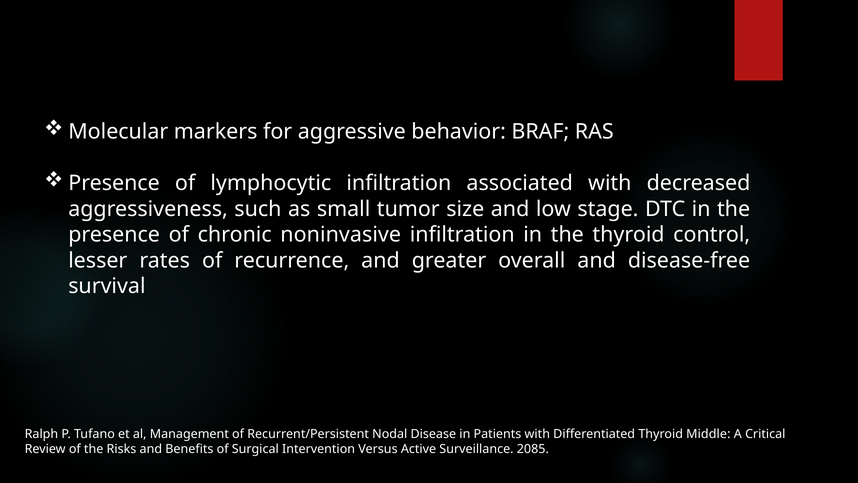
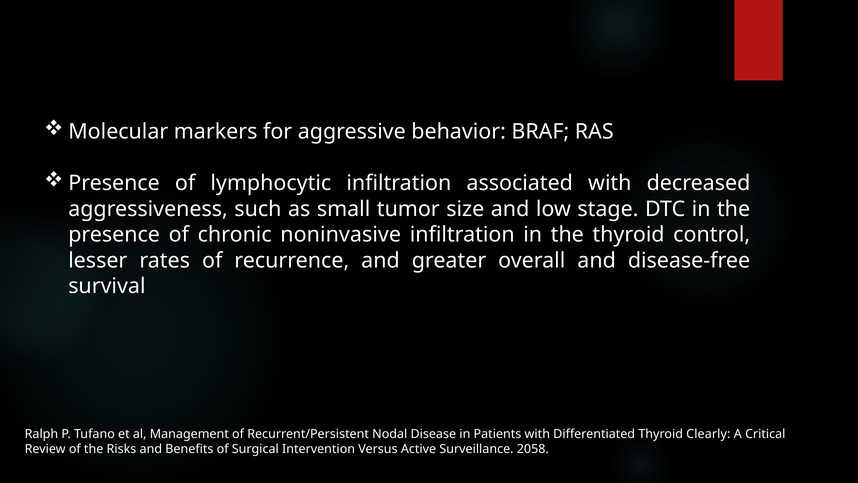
Middle: Middle -> Clearly (708, 434)
2085: 2085 -> 2058 (533, 449)
